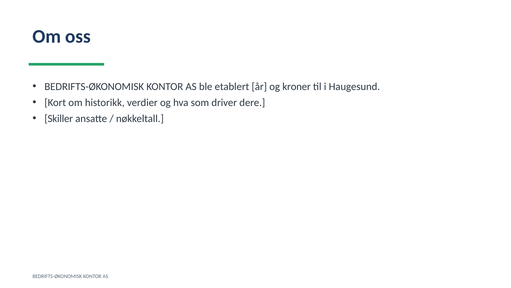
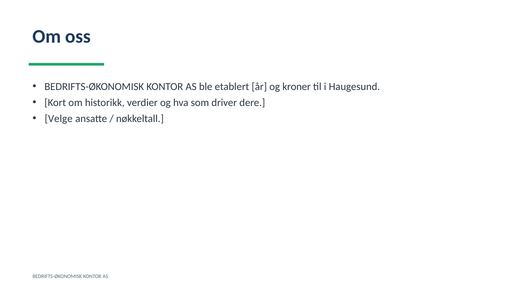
Skiller: Skiller -> Velge (59, 119)
